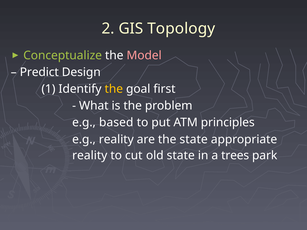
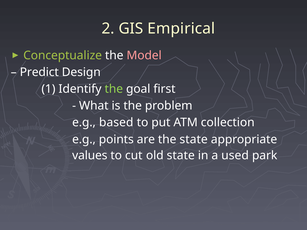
Topology: Topology -> Empirical (181, 29)
the colour: yellow -> light green (114, 89)
principles: principles -> collection (228, 122)
e.g reality: reality -> points (116, 140)
reality: reality -> values (90, 156)
trees: trees -> used (235, 156)
